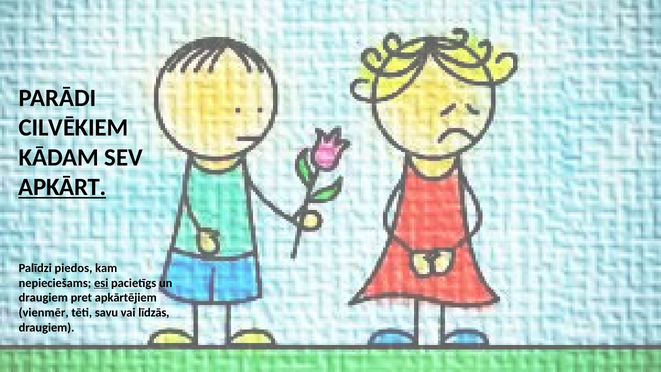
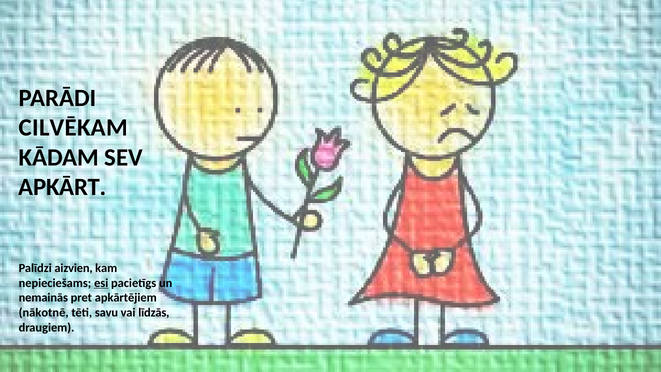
CILVĒKIEM: CILVĒKIEM -> CILVĒKAM (73, 128)
APKĀRT underline: present -> none (62, 187)
piedos: piedos -> aizvien (74, 268)
draugiem: draugiem -> nemainās (43, 298)
vienmēr: vienmēr -> nākotnē (44, 313)
